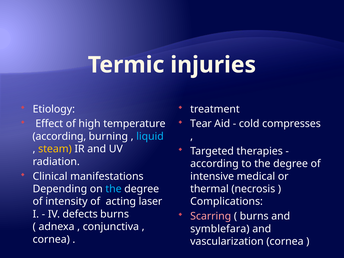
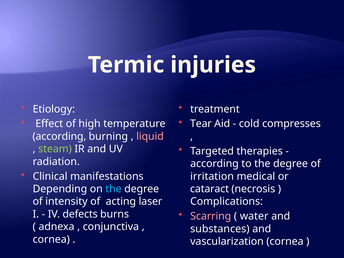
liquid colour: light blue -> pink (150, 136)
steam colour: yellow -> light green (55, 149)
intensive: intensive -> irritation (212, 176)
thermal: thermal -> cataract (210, 189)
burns: burns -> water (254, 216)
symblefara: symblefara -> substances (220, 229)
